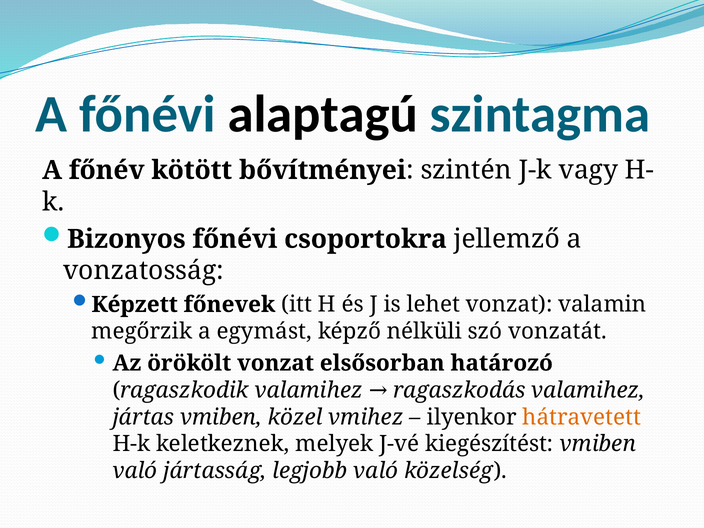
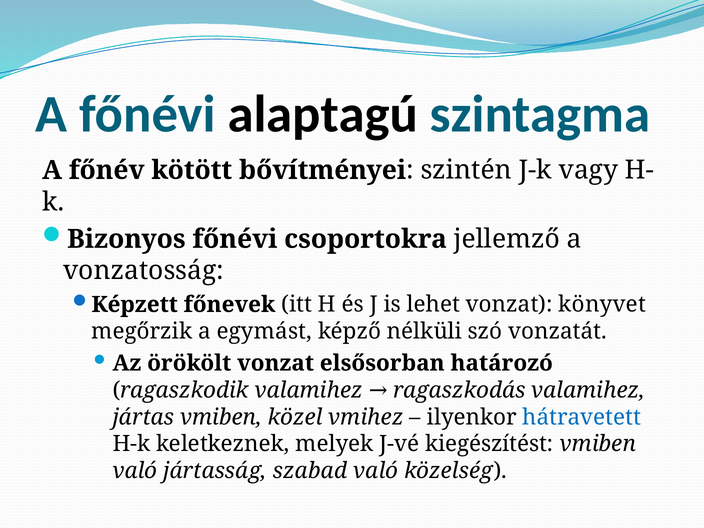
valamin: valamin -> könyvet (602, 305)
hátravetett colour: orange -> blue (582, 417)
legjobb: legjobb -> szabad (310, 471)
